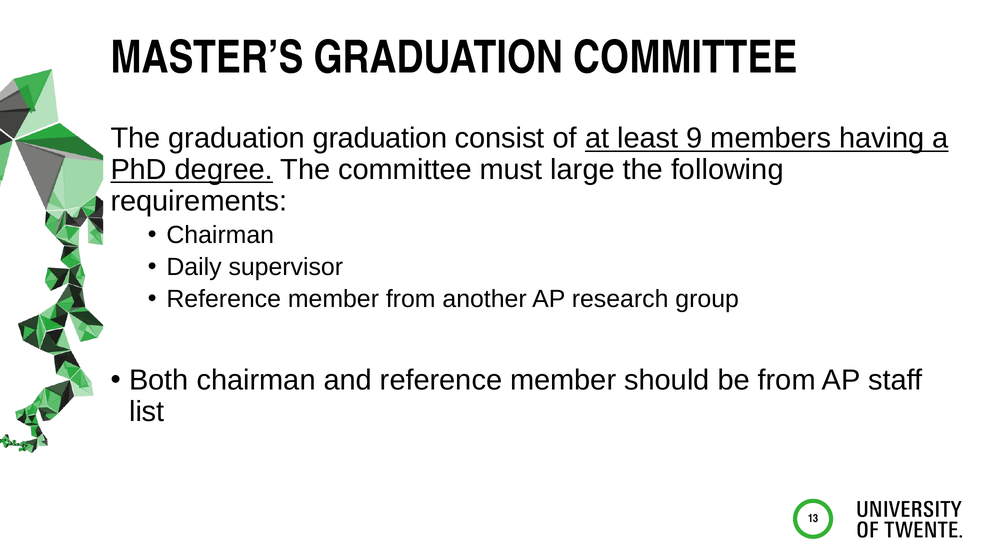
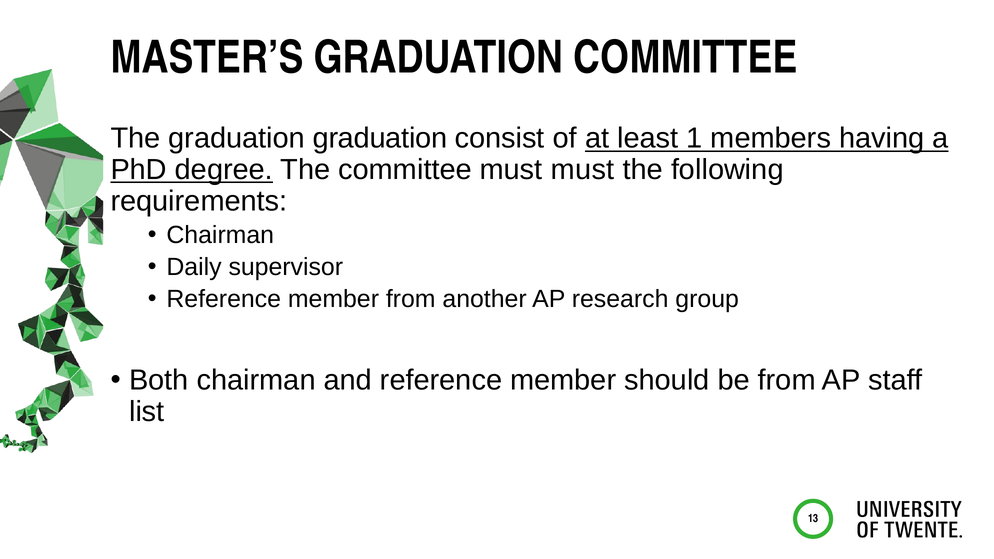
9: 9 -> 1 (694, 138)
must large: large -> must (583, 170)
